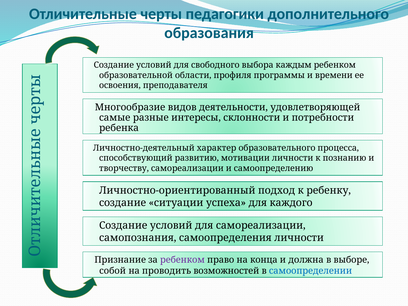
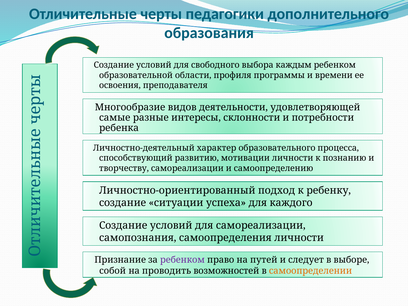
конца: конца -> путей (264, 260)
должна: должна -> следует (306, 260)
самоопределении colour: blue -> orange (310, 271)
